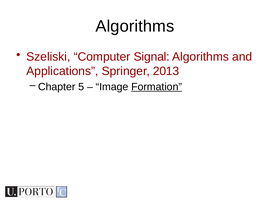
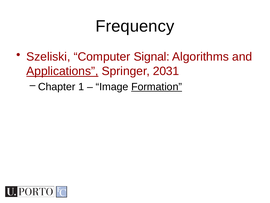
Algorithms: Algorithms -> Frequency (135, 26)
Applications underline: none -> present (62, 71)
2013: 2013 -> 2031 (166, 71)
5: 5 -> 1 (81, 87)
